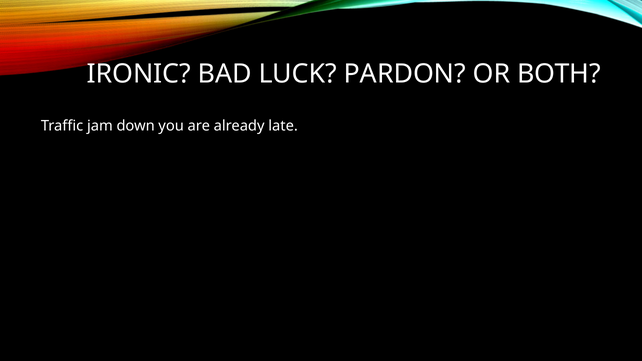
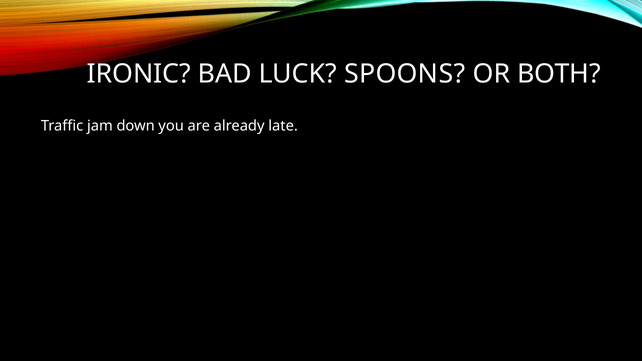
PARDON: PARDON -> SPOONS (405, 74)
